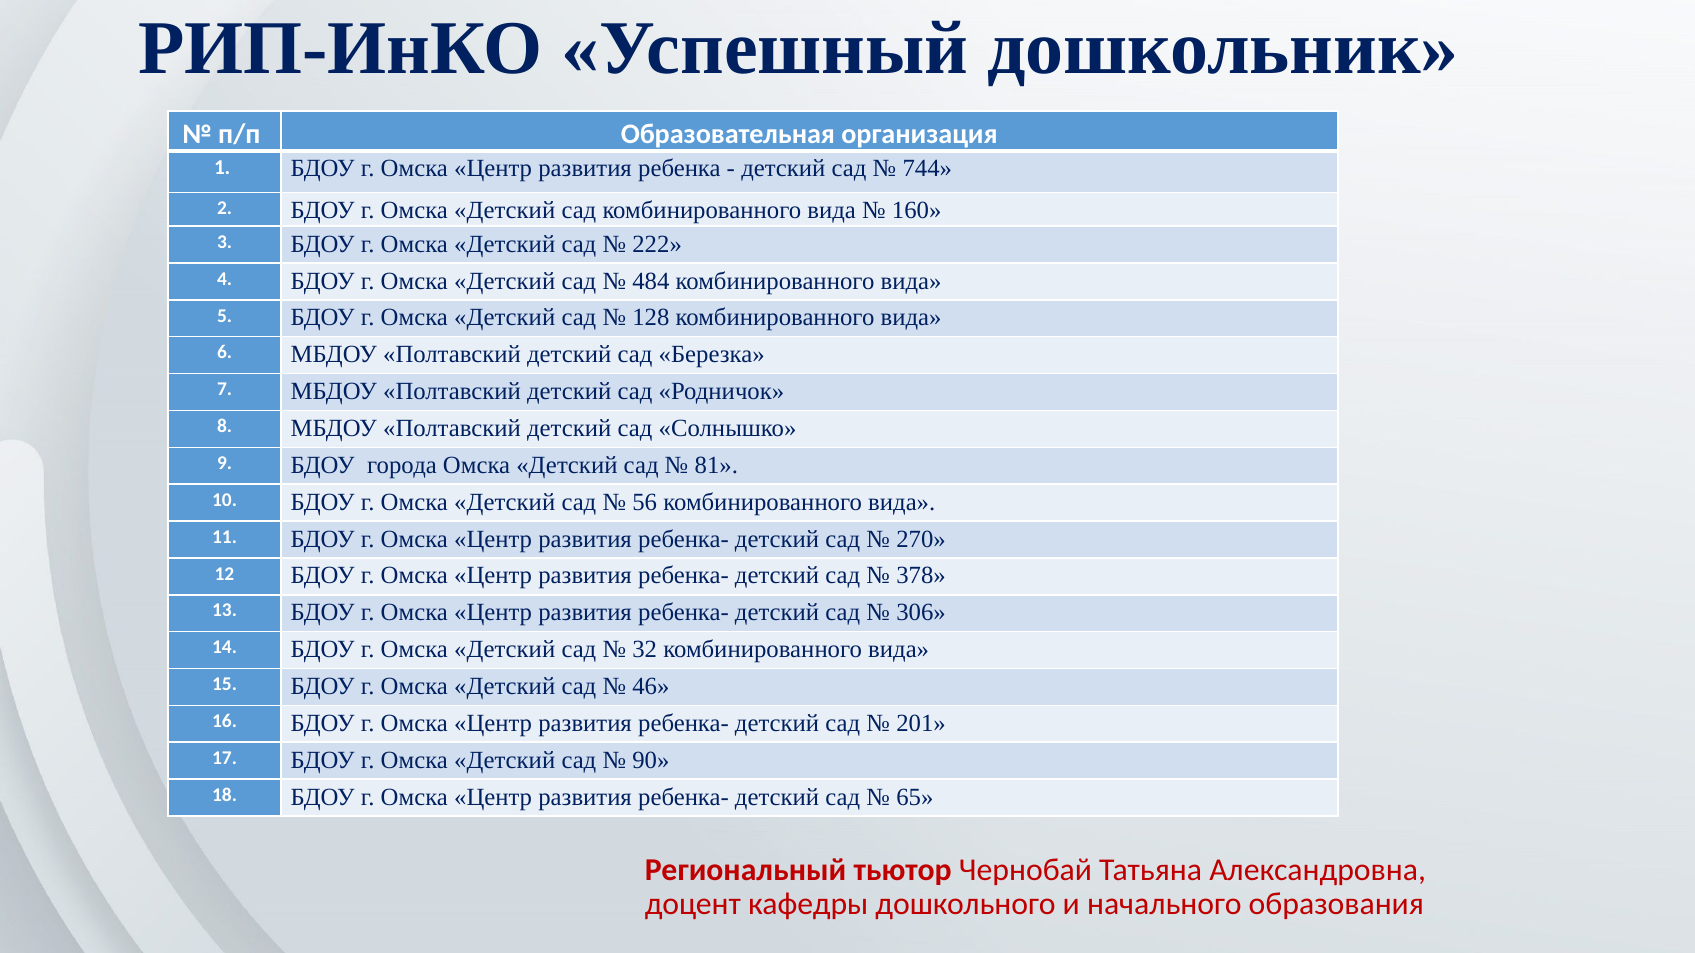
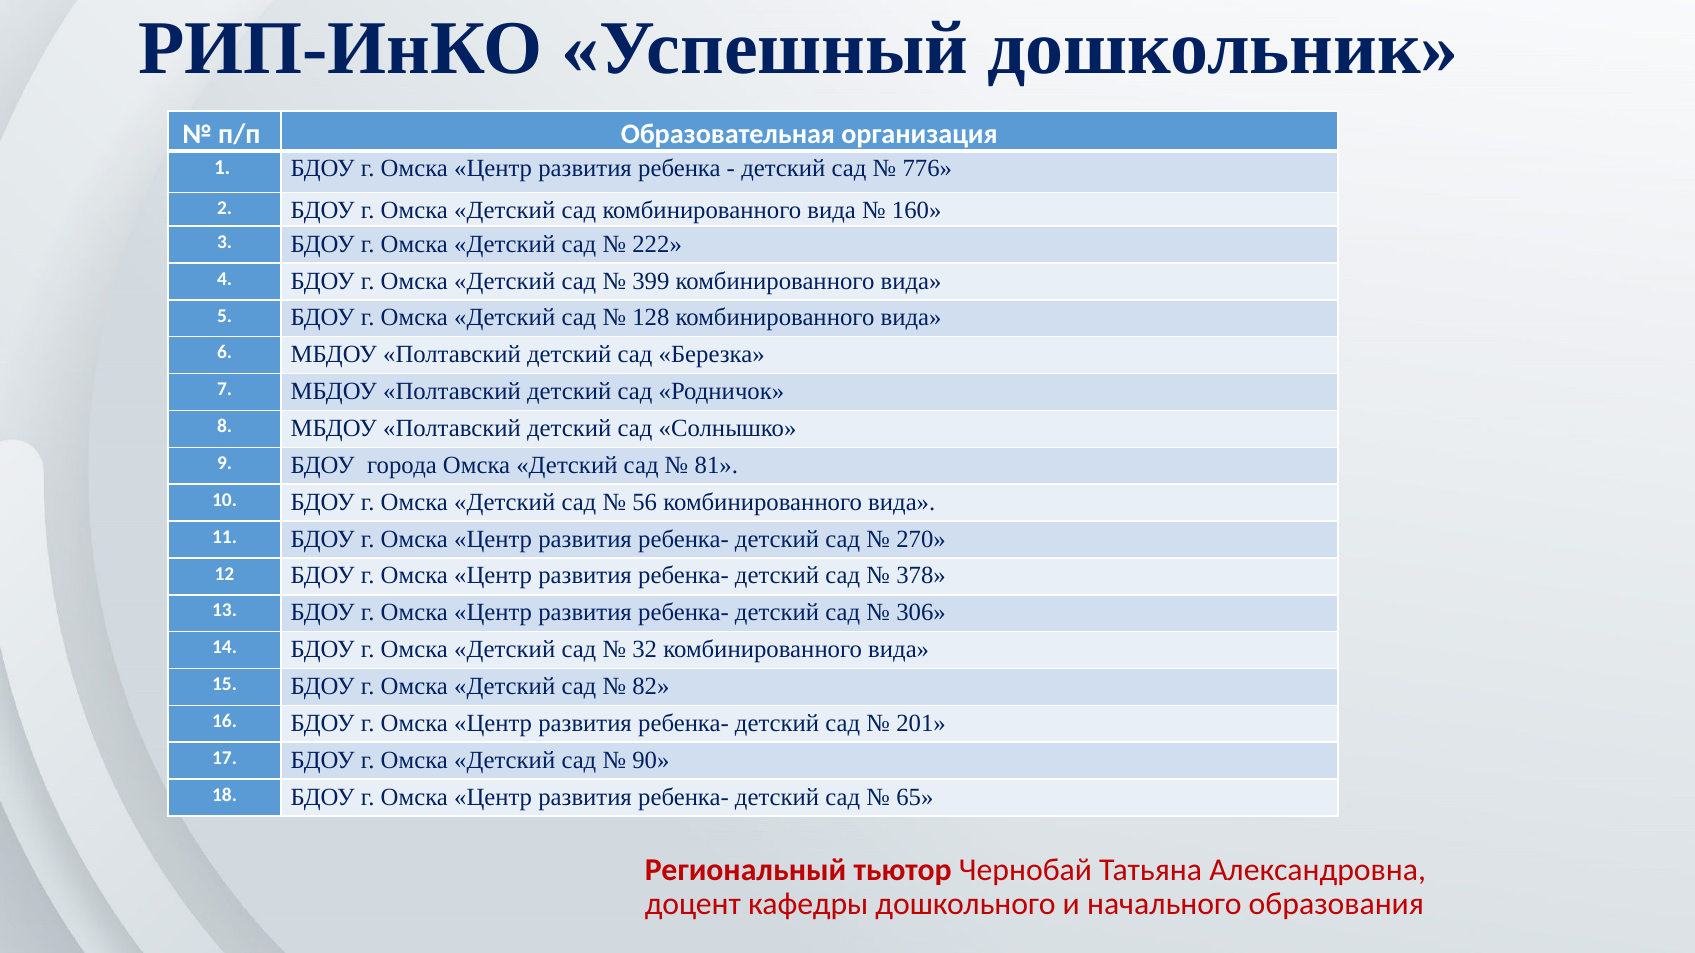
744: 744 -> 776 (927, 169)
484: 484 -> 399 (651, 281)
46: 46 -> 82 (651, 687)
